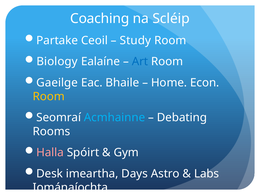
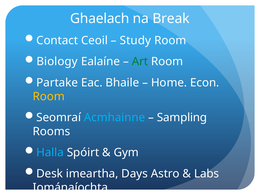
Coaching: Coaching -> Ghaelach (100, 19)
Scléip: Scléip -> Break (171, 19)
Partake: Partake -> Contact (57, 40)
Art colour: blue -> green (140, 61)
Gaeilge: Gaeilge -> Partake (57, 83)
Debating: Debating -> Sampling (182, 118)
Halla colour: pink -> light blue (50, 153)
